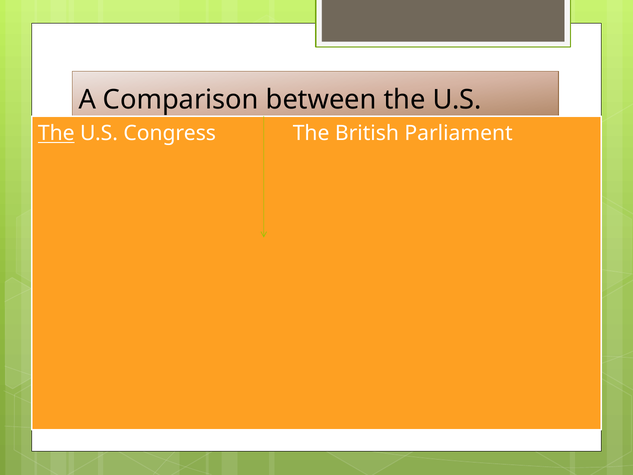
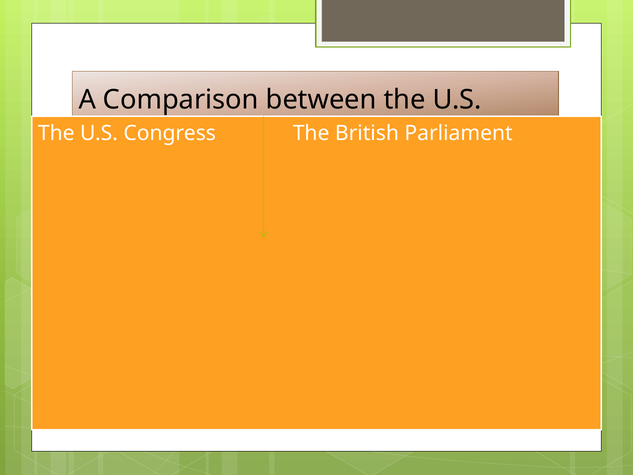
The underline: present -> none (56, 133)
